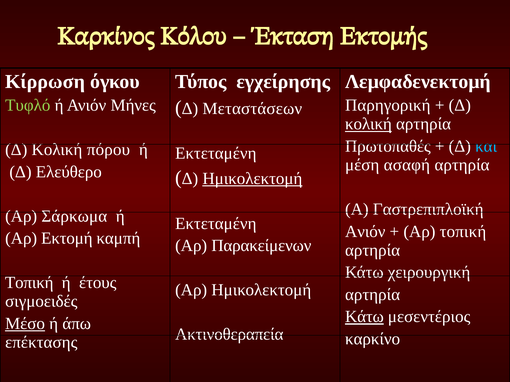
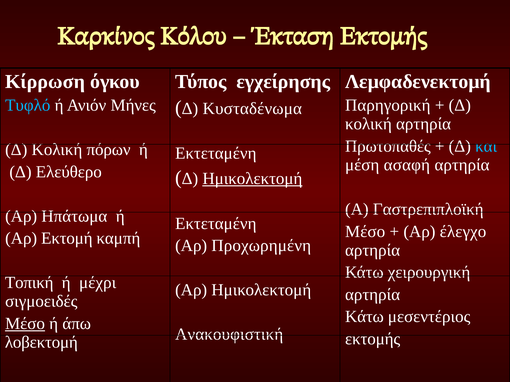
Τυφλό colour: light green -> light blue (28, 105)
Μεταστάσεων: Μεταστάσεων -> Κυσταδένωμα (252, 109)
κολική underline: present -> none (368, 124)
πόρου: πόρου -> πόρων (109, 150)
Σάρκωμα: Σάρκωμα -> Ηπάτωμα (74, 216)
Ανιόν: Ανιόν -> Μέσο (365, 232)
Αρ τοπική: τοπική -> έλεγχο (463, 232)
Παρακείμενων: Παρακείμενων -> Προχωρημένη (261, 246)
έτους: έτους -> μέχρι (98, 283)
Κάτω underline: present -> none (364, 317)
Ακτινοθεραπεία: Ακτινοθεραπεία -> Ανακουφιστική (229, 335)
καρκίνο: καρκίνο -> εκτομής (373, 339)
επέκτασης: επέκτασης -> λοβεκτομή (41, 343)
